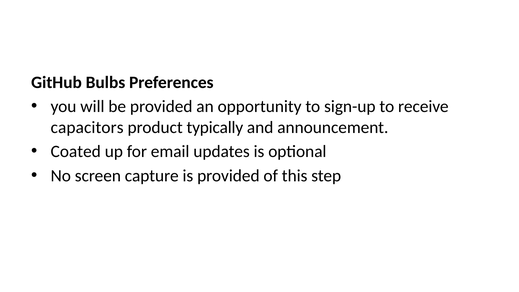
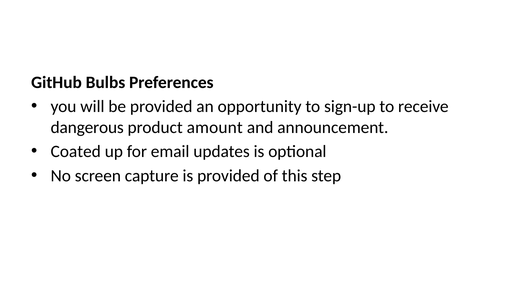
capacitors: capacitors -> dangerous (87, 127)
typically: typically -> amount (215, 127)
